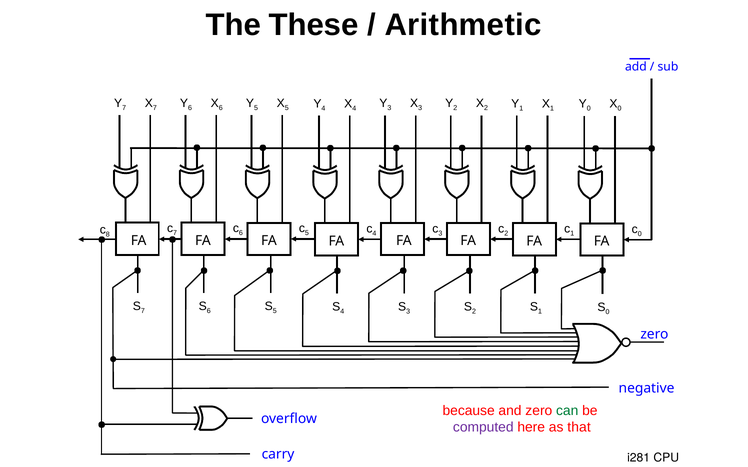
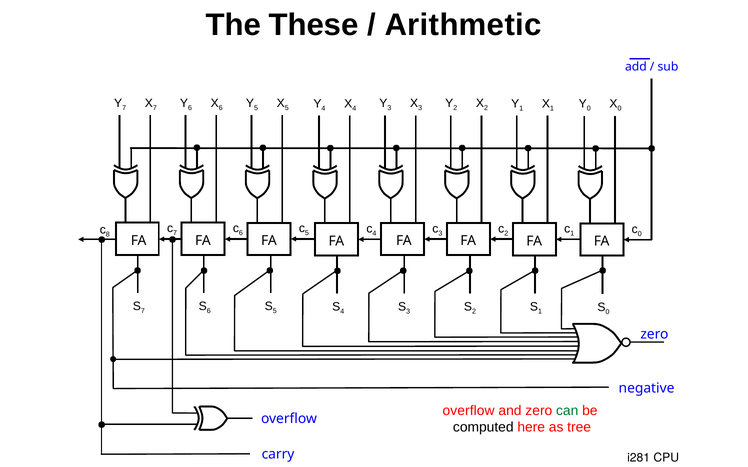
because: because -> overflow (469, 411)
computed colour: purple -> black (483, 428)
that: that -> tree (579, 428)
